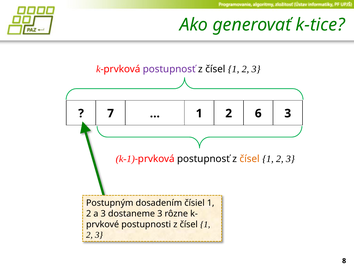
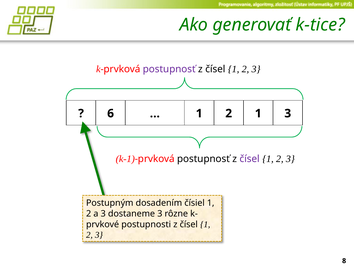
7: 7 -> 6 (111, 113)
2 6: 6 -> 1 (258, 113)
čísel colour: orange -> purple (250, 159)
